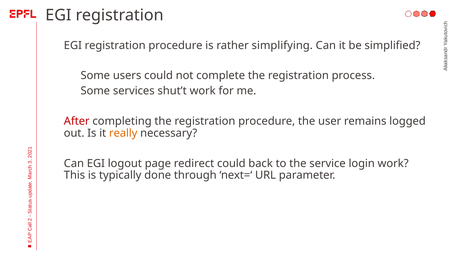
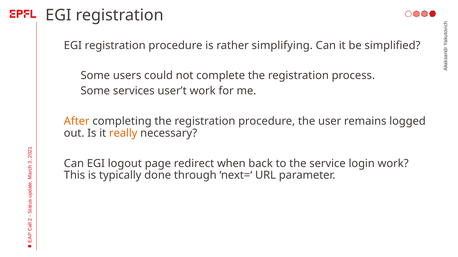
shut’t: shut’t -> user’t (172, 91)
After colour: red -> orange (77, 121)
redirect could: could -> when (231, 164)
